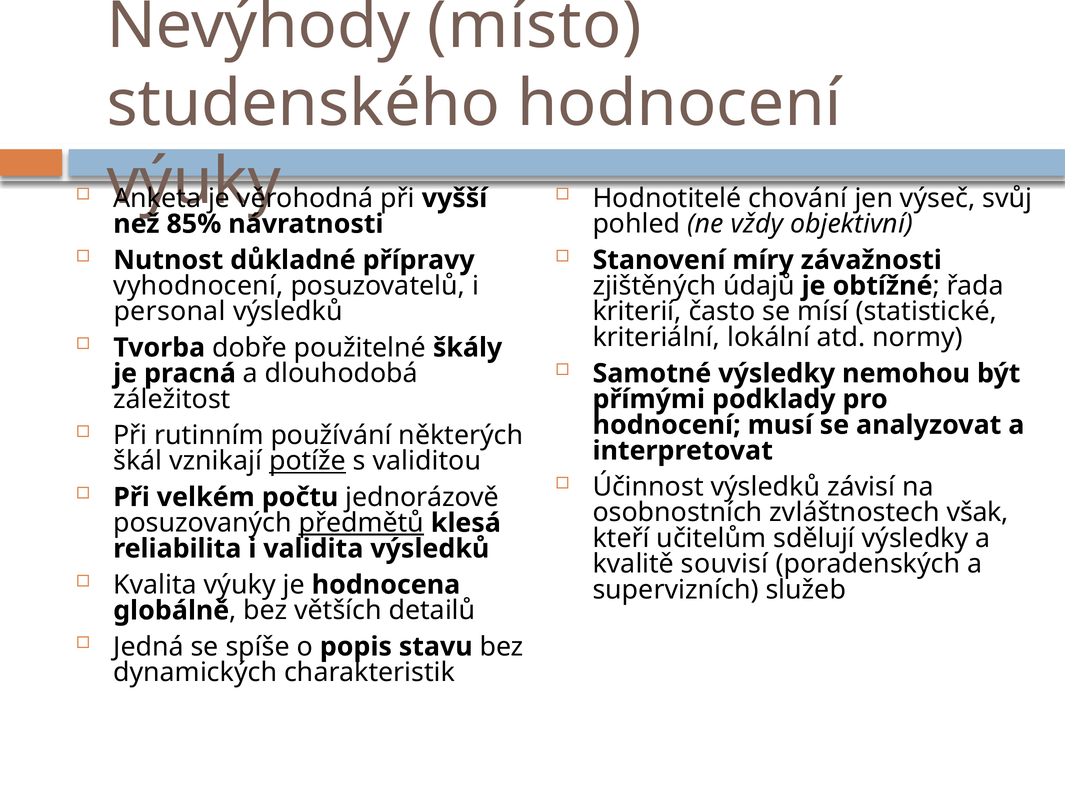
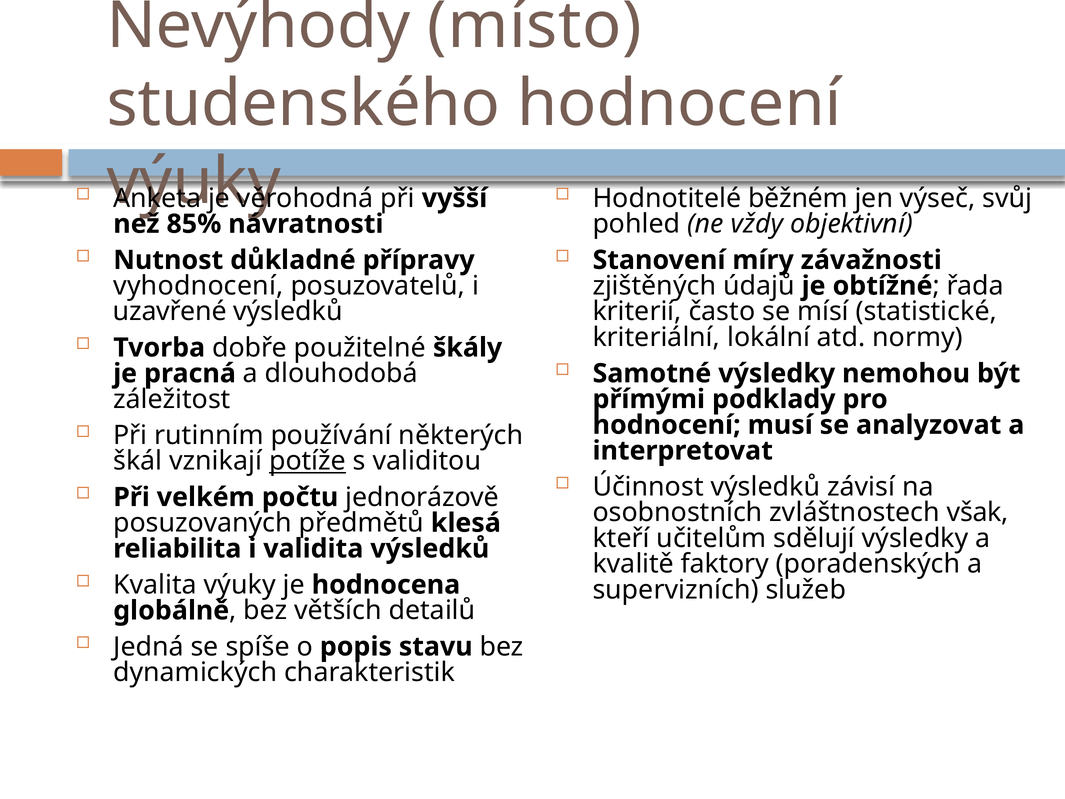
chování: chování -> běžném (798, 198)
personal: personal -> uzavřené (170, 311)
předmětů underline: present -> none (361, 523)
souvisí: souvisí -> faktory (725, 564)
